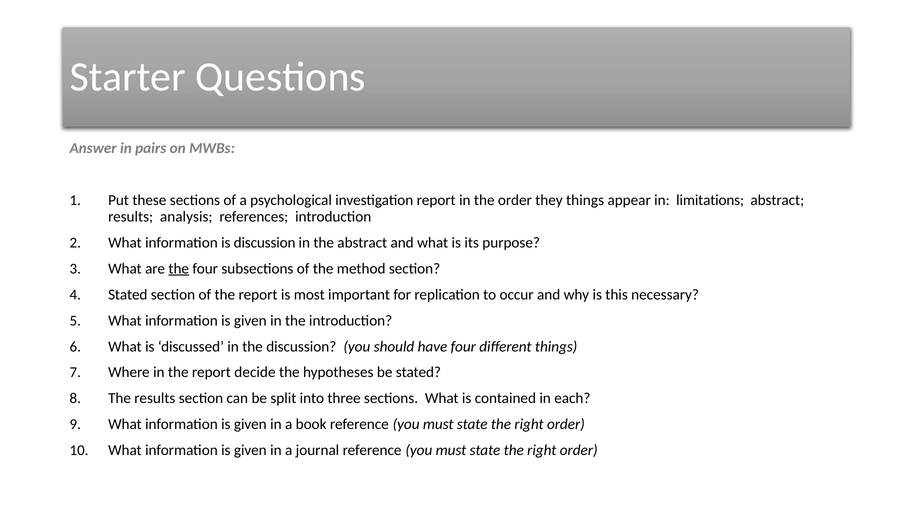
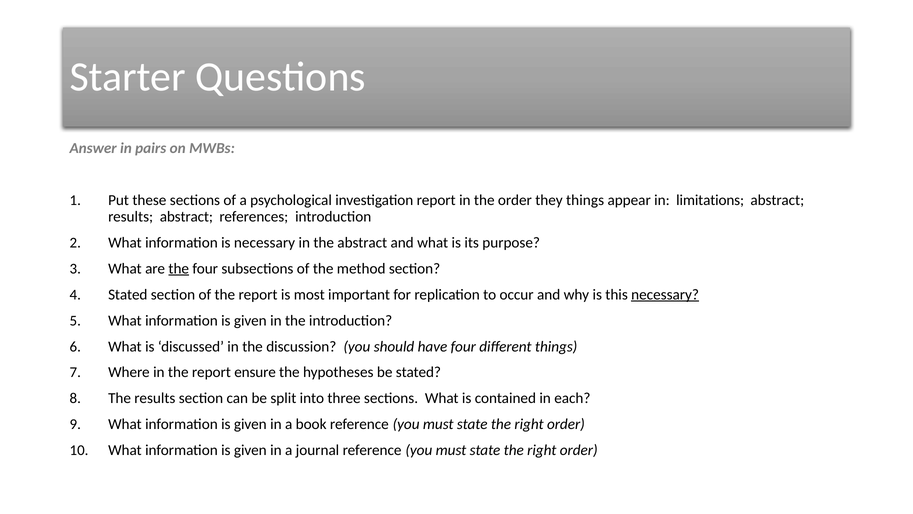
results analysis: analysis -> abstract (186, 217)
is discussion: discussion -> necessary (265, 242)
necessary underline: none -> present (665, 294)
decide: decide -> ensure (255, 372)
